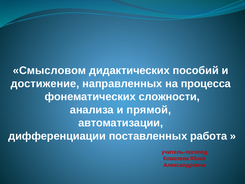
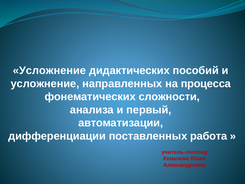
Смысловом: Смысловом -> Усложнение (49, 70)
достижение: достижение -> усложнение (45, 84)
прямой: прямой -> первый (149, 110)
